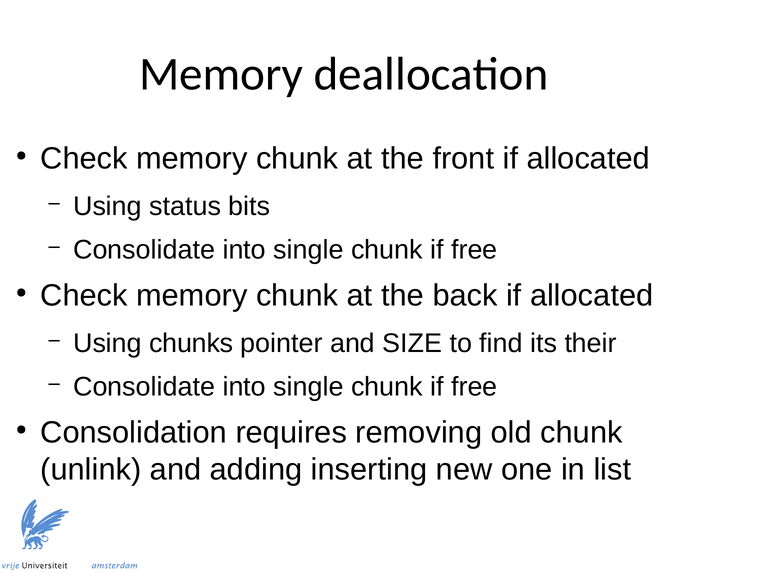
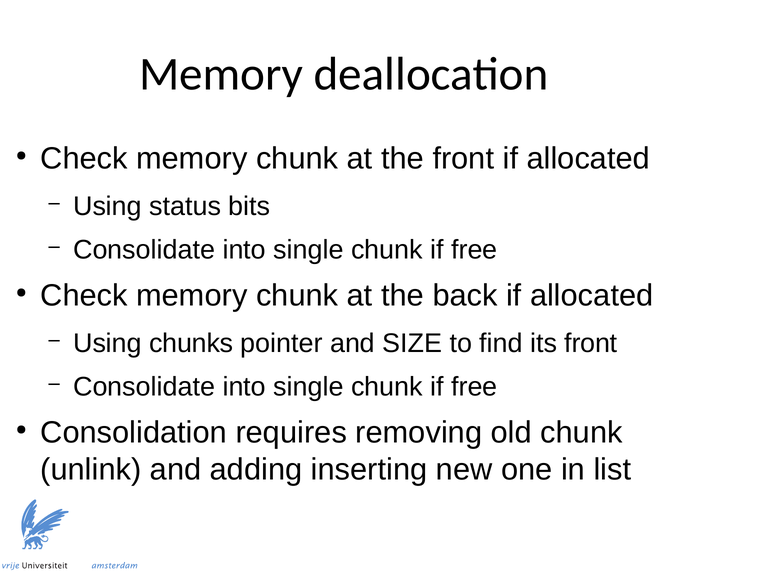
its their: their -> front (591, 344)
